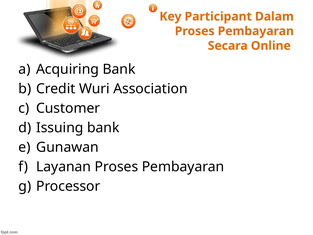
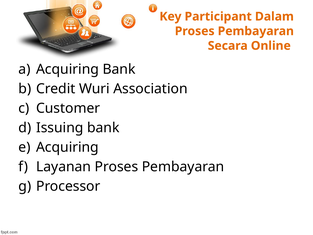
Gunawan: Gunawan -> Acquiring (67, 147)
